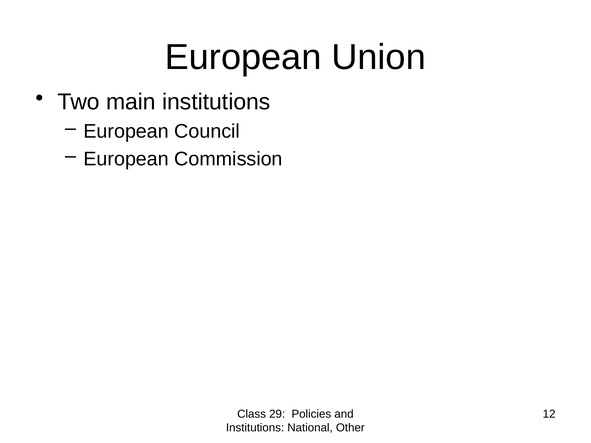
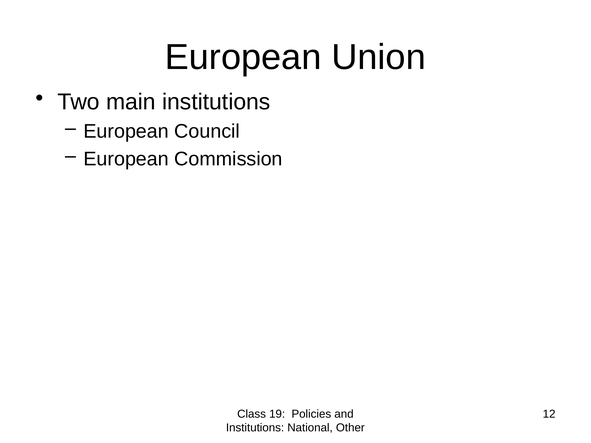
29: 29 -> 19 (277, 414)
